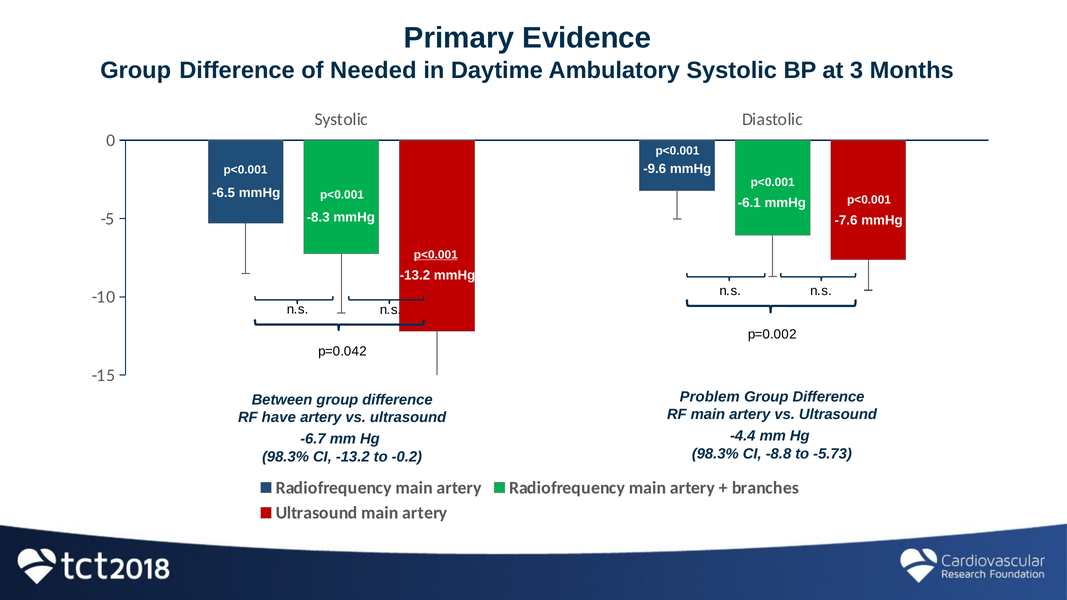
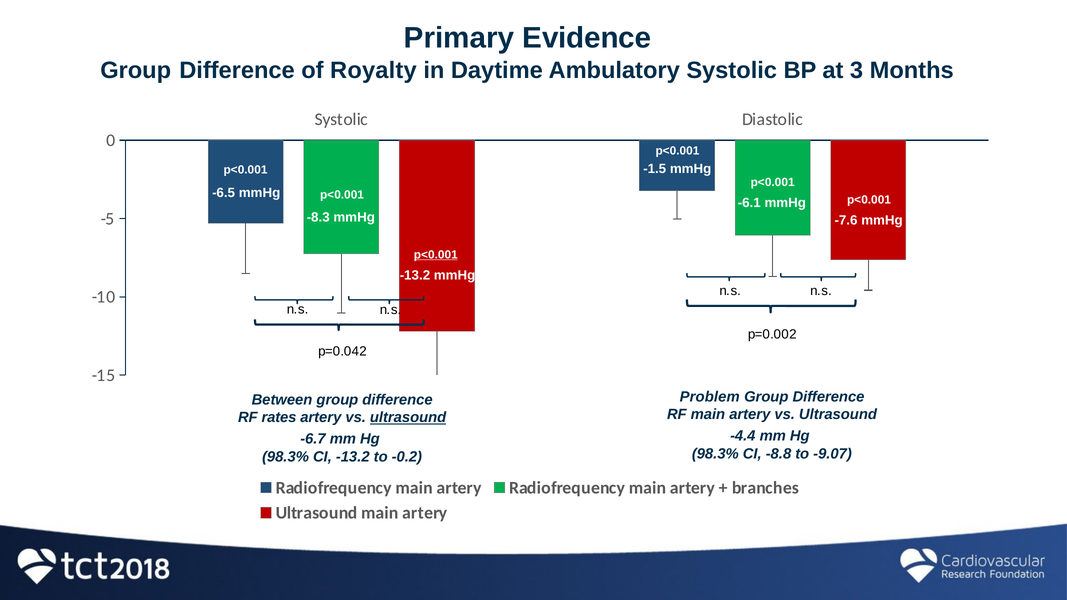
Needed: Needed -> Royalty (373, 70)
-9.6: -9.6 -> -1.5 (655, 169)
have: have -> rates (279, 418)
ultrasound underline: none -> present (408, 418)
-5.73: -5.73 -> -9.07 (833, 454)
